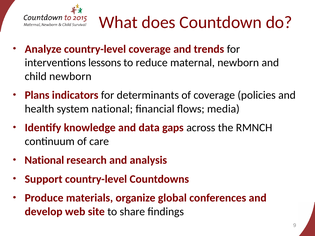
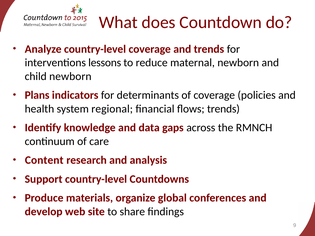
system national: national -> regional (112, 109)
flows media: media -> trends (223, 109)
National: National -> Content (44, 160)
